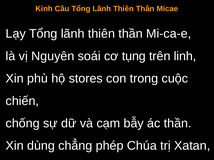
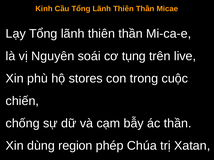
linh: linh -> live (185, 56)
chẳng: chẳng -> region (75, 146)
